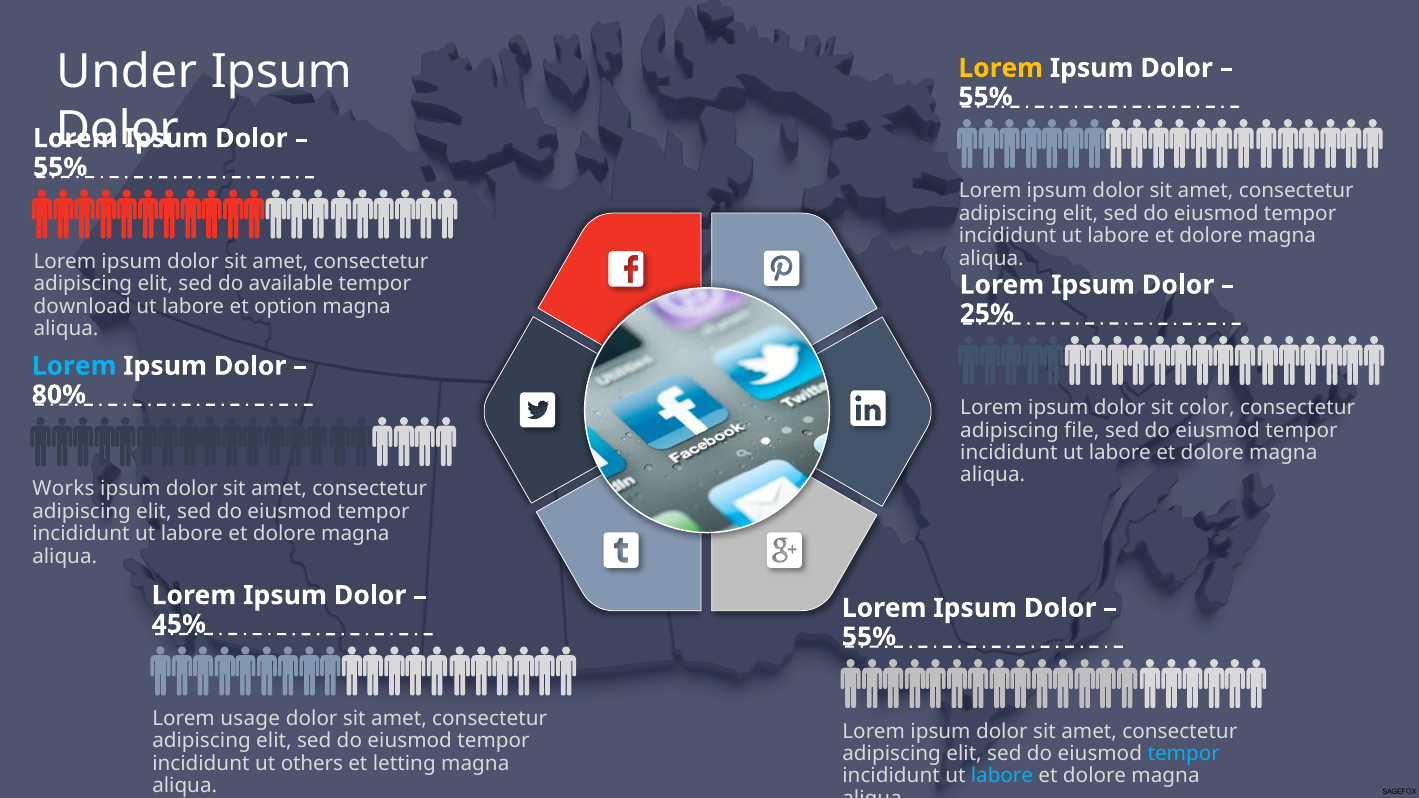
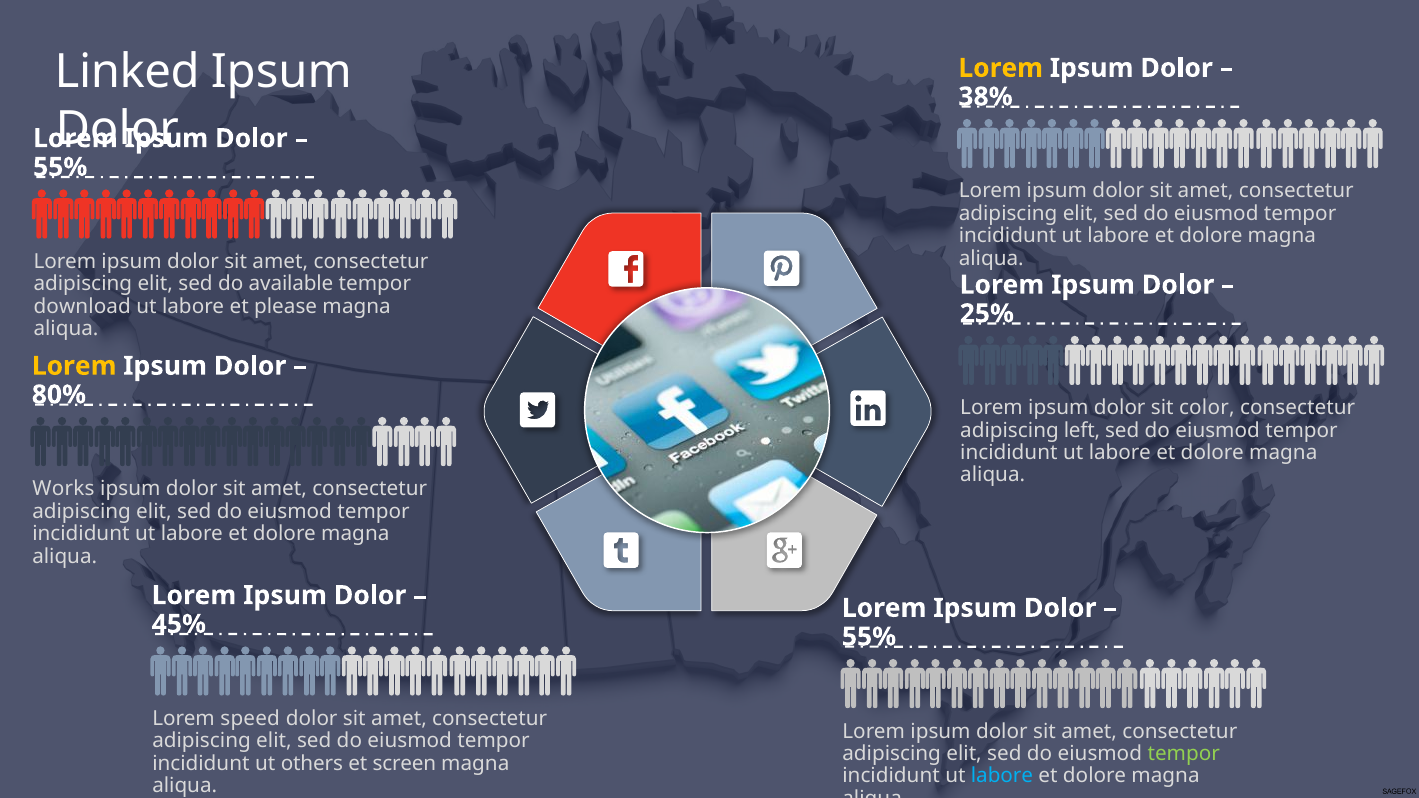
Under: Under -> Linked (127, 72)
55%: 55% -> 38% (985, 97)
option: option -> please (286, 306)
Lorem colour: light blue -> yellow (74, 366)
file: file -> left (1082, 430)
usage: usage -> speed (250, 719)
tempor colour: light blue -> light green (1184, 754)
letting: letting -> screen (404, 763)
